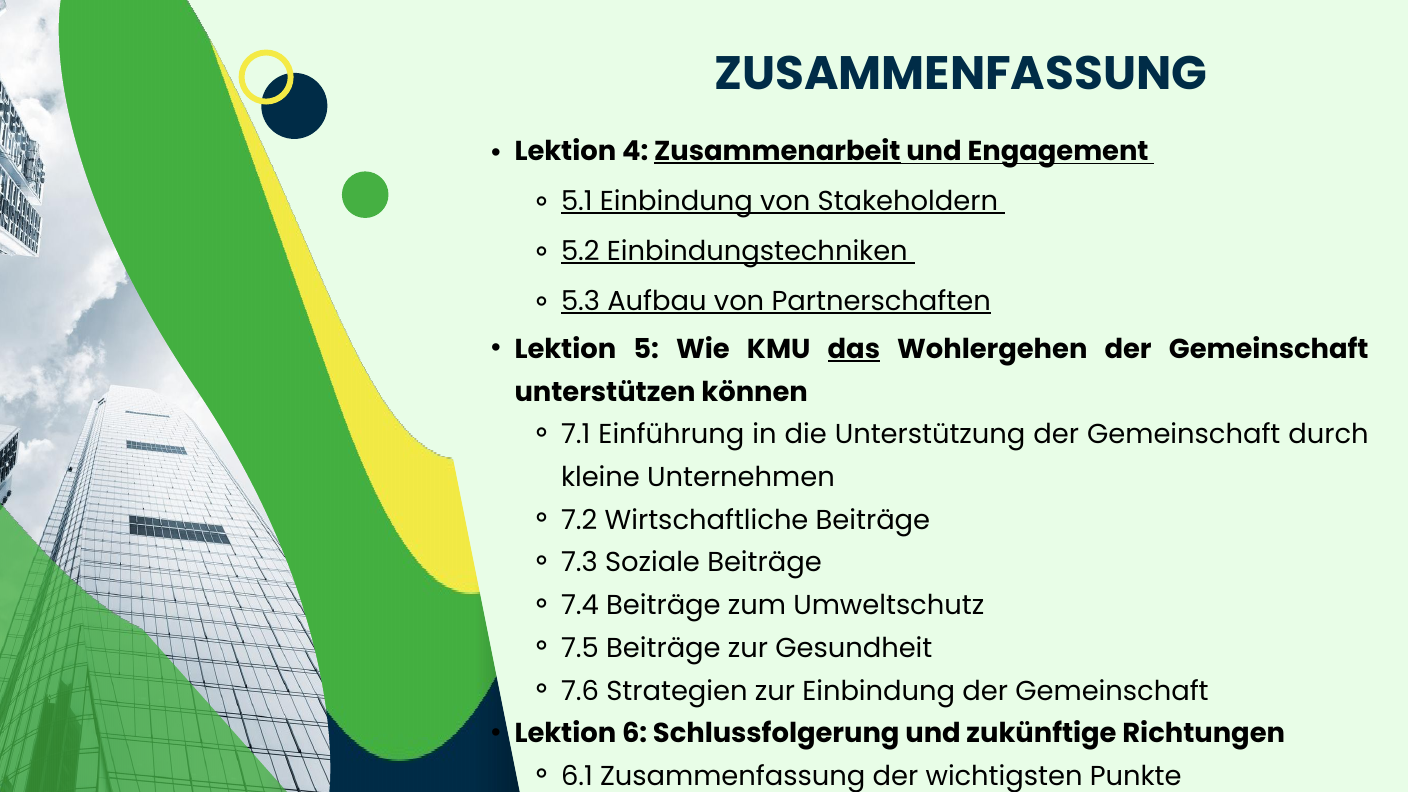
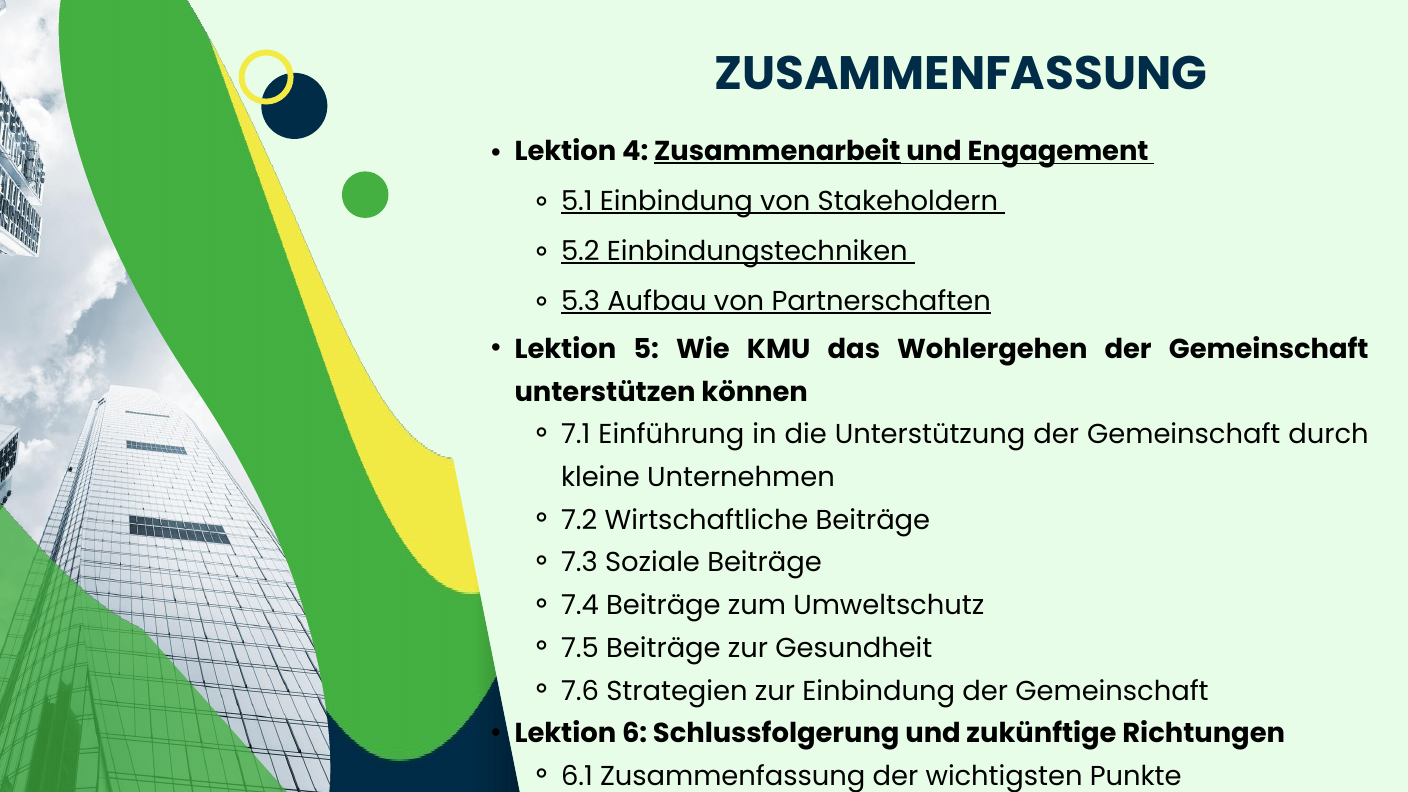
das underline: present -> none (854, 349)
